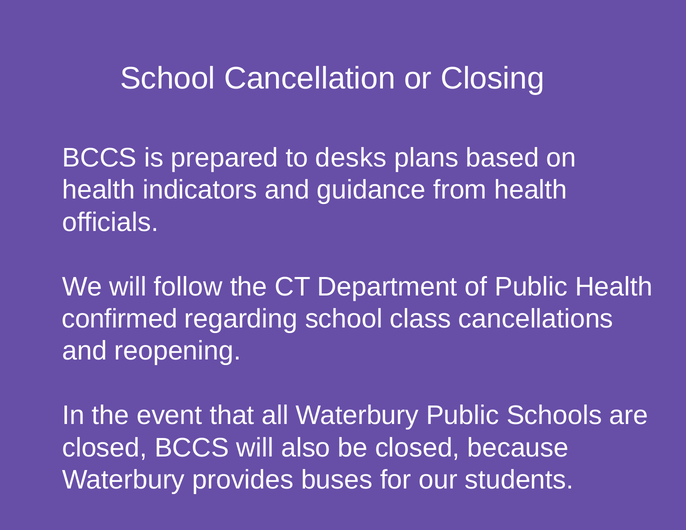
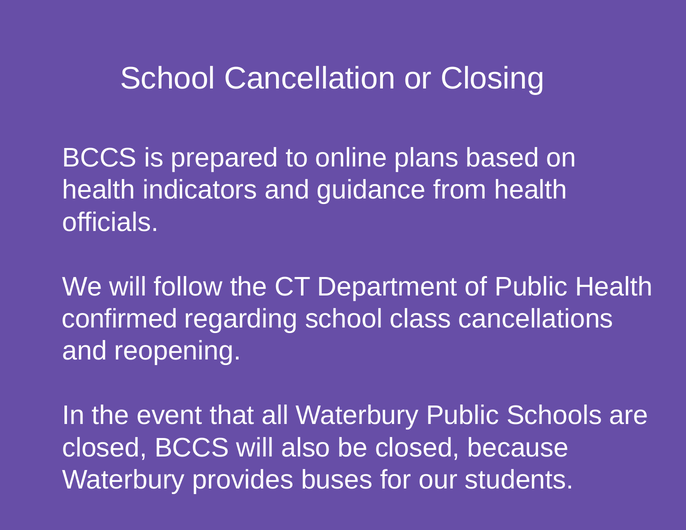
desks: desks -> online (351, 158)
